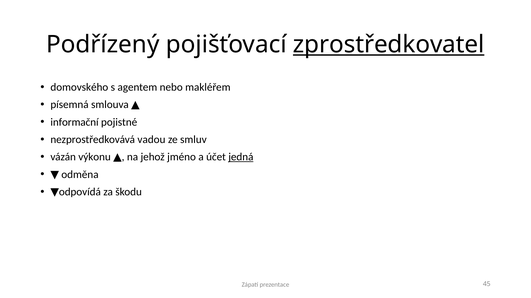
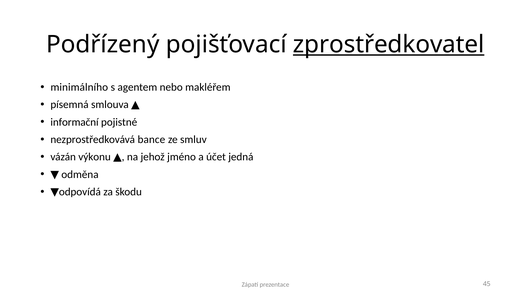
domovského: domovského -> minimálního (79, 87)
vadou: vadou -> bance (151, 140)
jedná underline: present -> none (241, 157)
